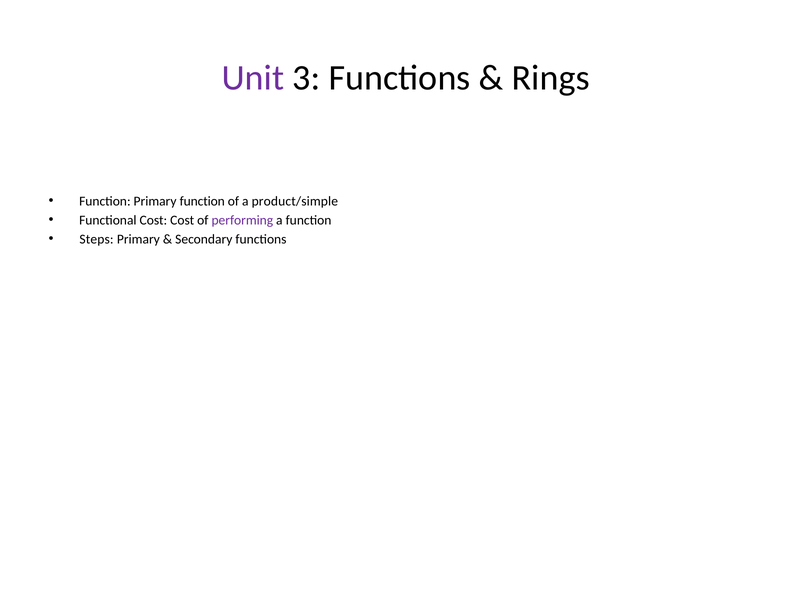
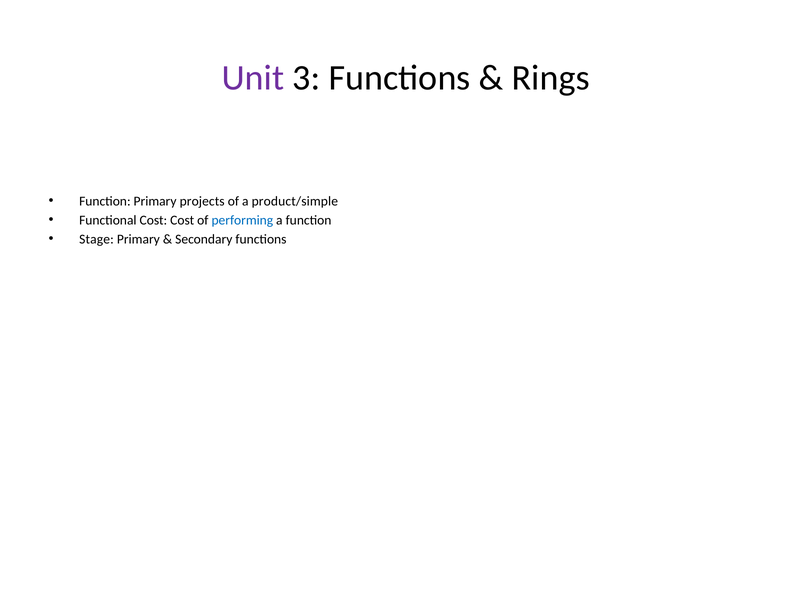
Primary function: function -> projects (202, 201)
performing colour: purple -> blue (242, 220)
Steps: Steps -> Stage (96, 239)
